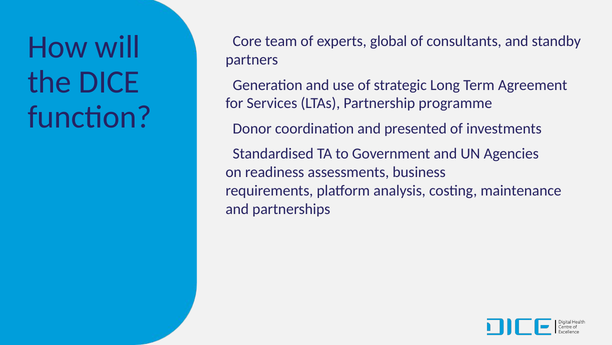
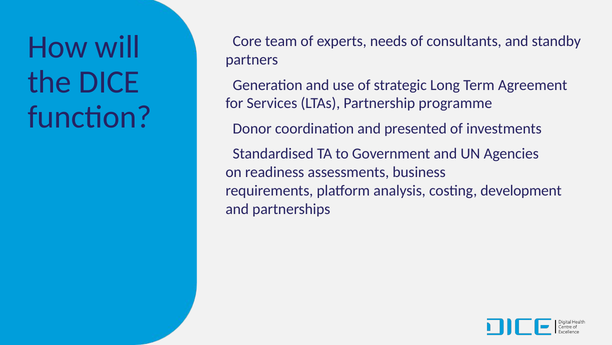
global: global -> needs (389, 41)
maintenance: maintenance -> development (521, 190)
